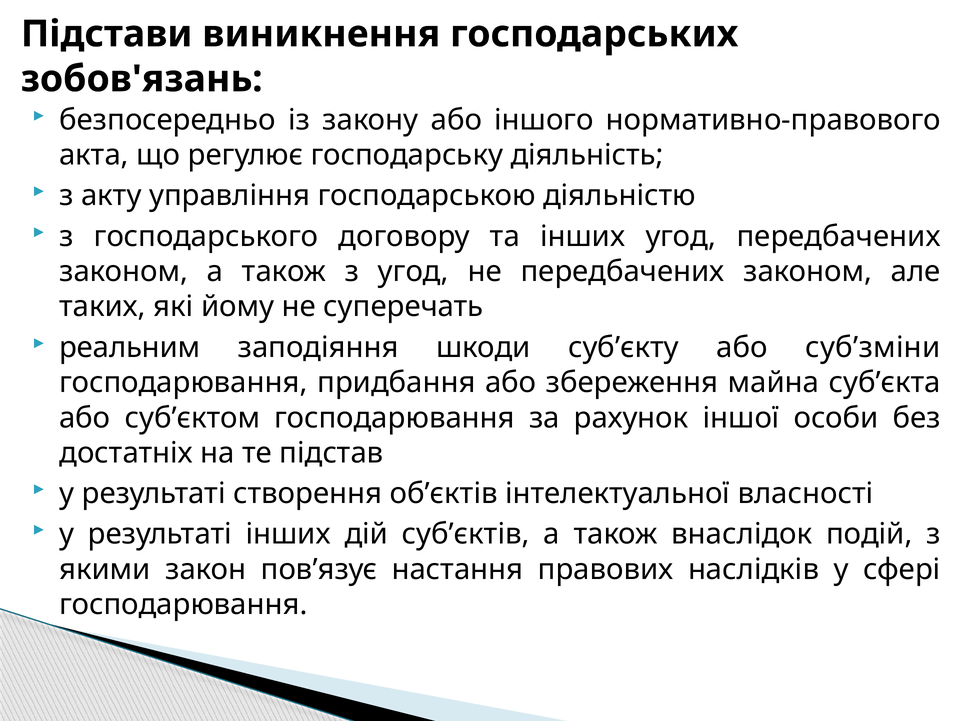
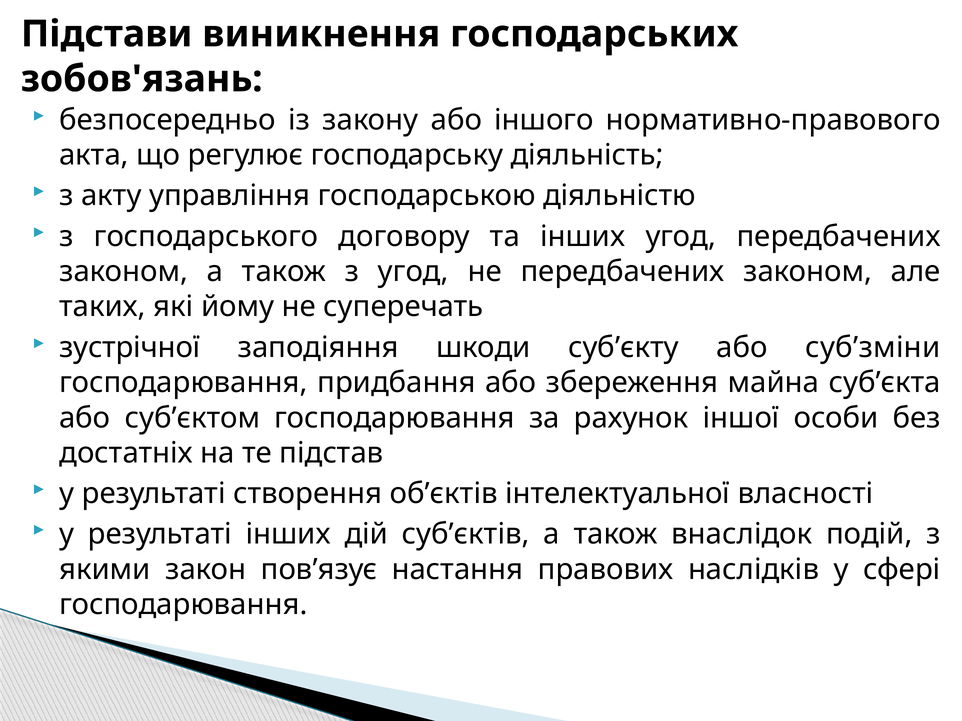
реальним: реальним -> зустрiчної (130, 348)
